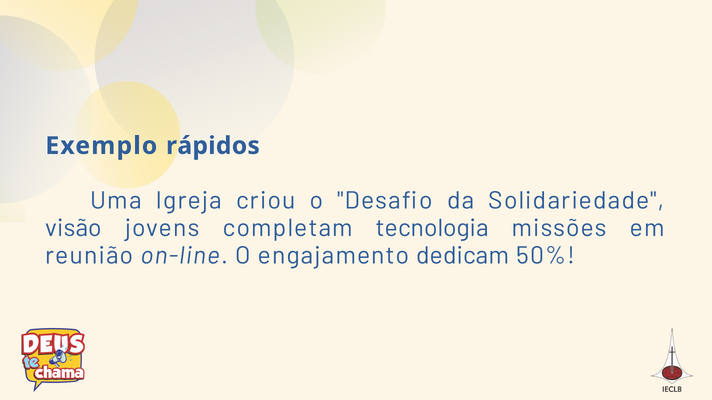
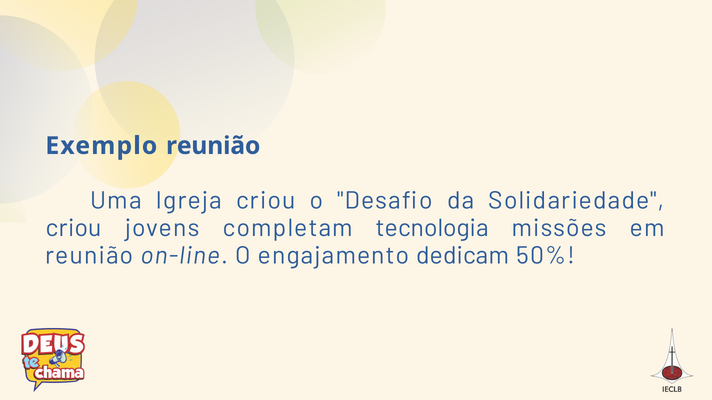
Exemplo rápidos: rápidos -> reunião (213, 146)
visão: visão -> criou (74, 228)
